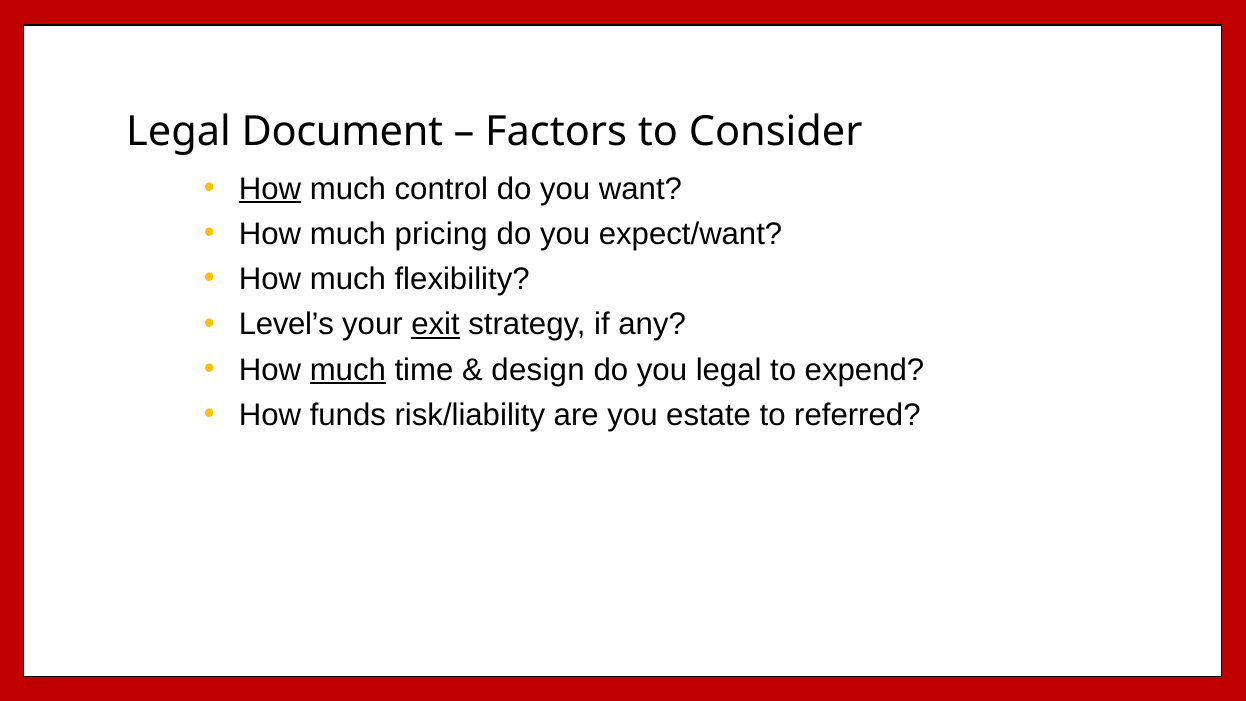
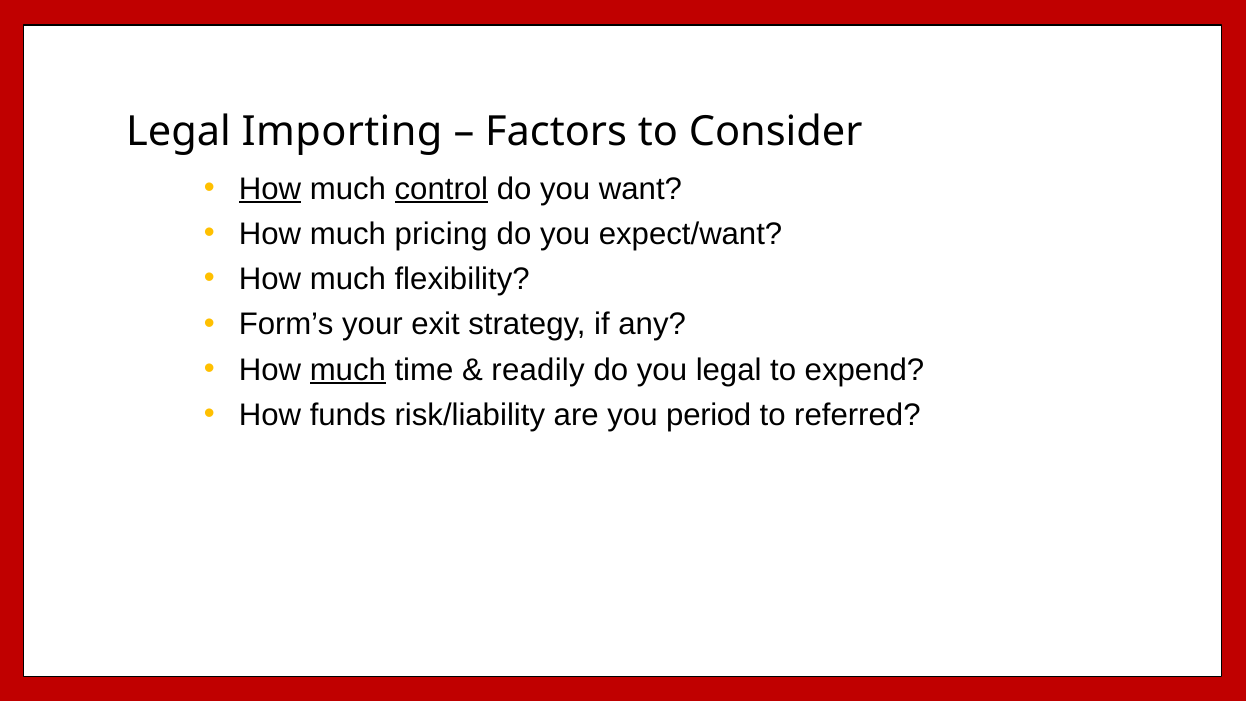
Document: Document -> Importing (342, 131)
control underline: none -> present (441, 189)
Level’s: Level’s -> Form’s (286, 325)
exit underline: present -> none (436, 325)
design: design -> readily (538, 370)
estate: estate -> period (709, 415)
